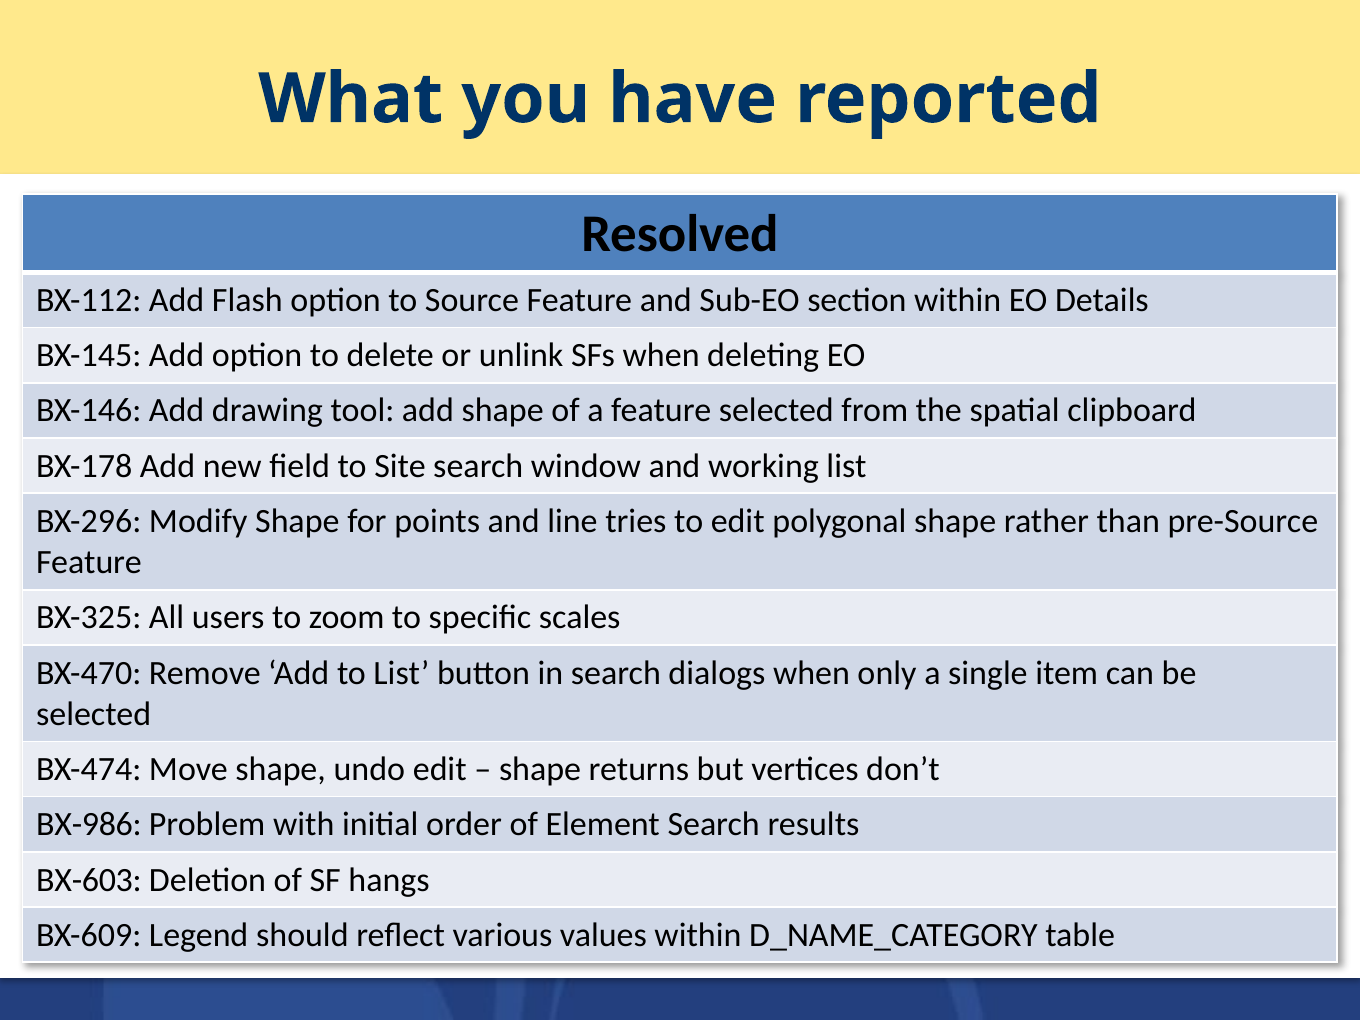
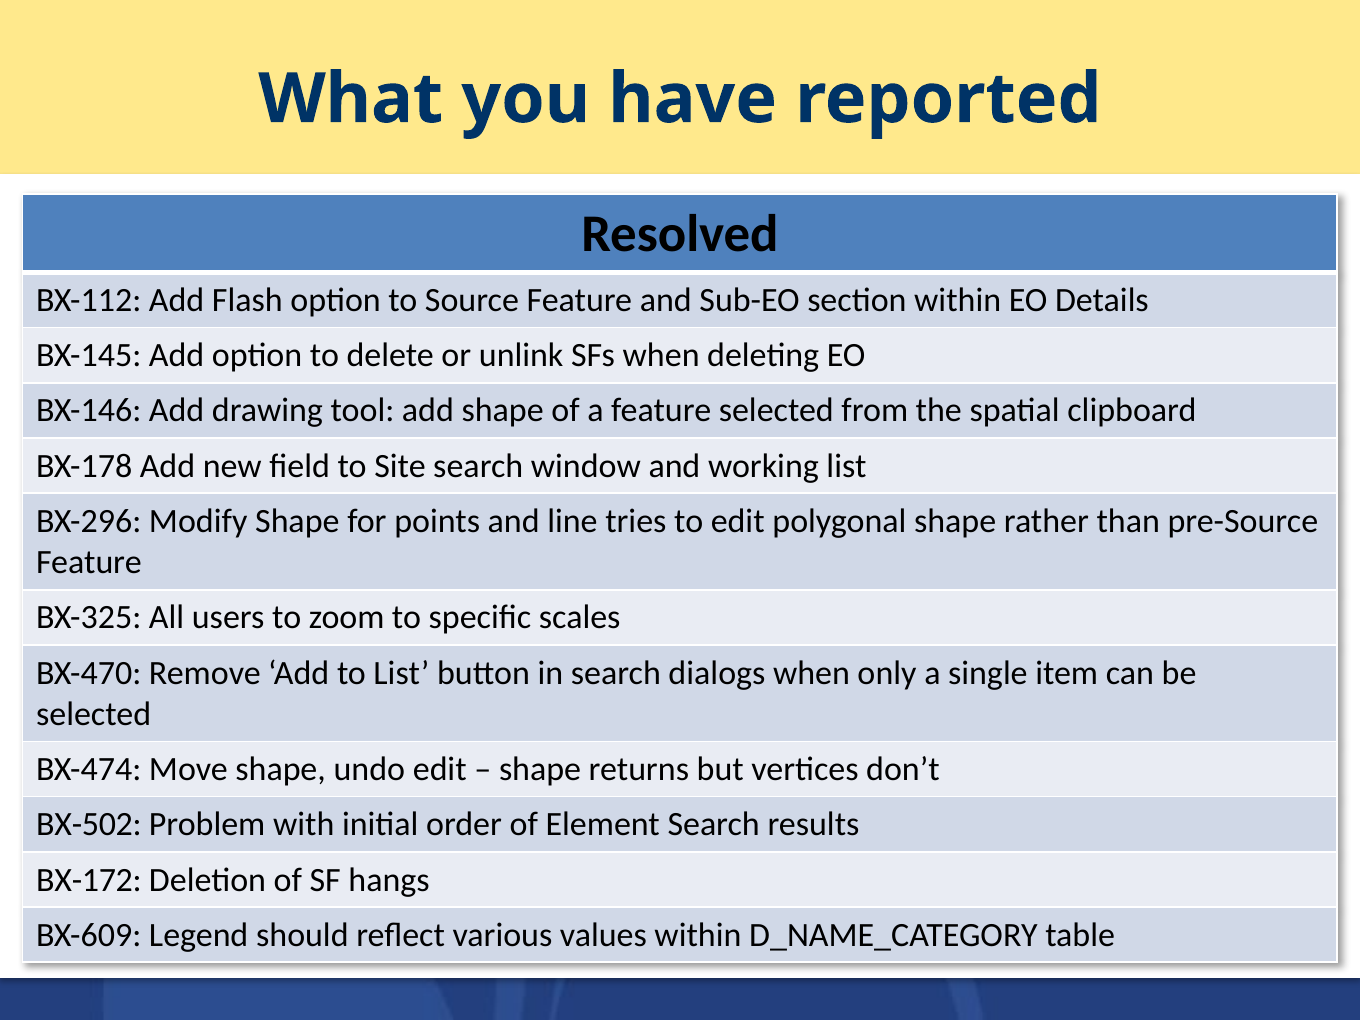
BX-986: BX-986 -> BX-502 (89, 825)
BX-603: BX-603 -> BX-172 (89, 880)
